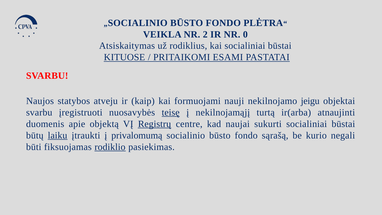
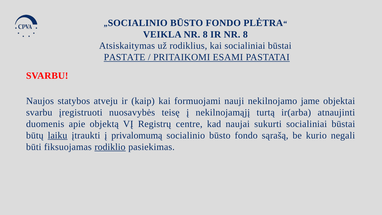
VEIKLA NR 2: 2 -> 8 (205, 34)
IR NR 0: 0 -> 8 (245, 34)
KITUOSE: KITUOSE -> PASTATE (125, 57)
jeigu: jeigu -> jame (310, 101)
teisę underline: present -> none (171, 112)
Registrų underline: present -> none (155, 124)
